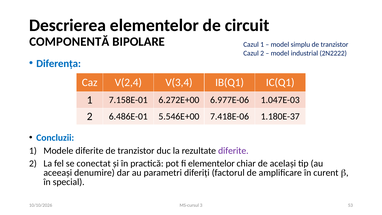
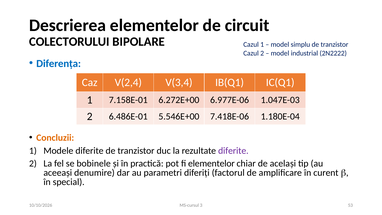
COMPONENTĂ: COMPONENTĂ -> COLECTORULUI (69, 42)
1.180E-37: 1.180E-37 -> 1.180E-04 (280, 116)
Concluzii colour: blue -> orange (55, 138)
conectat: conectat -> bobinele (94, 163)
